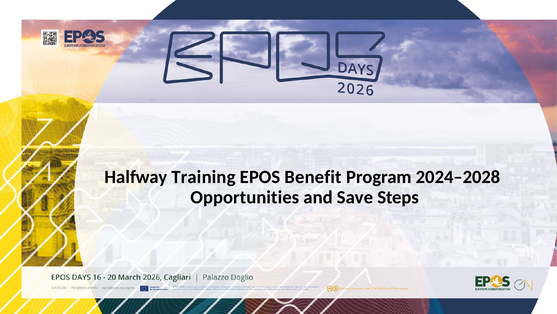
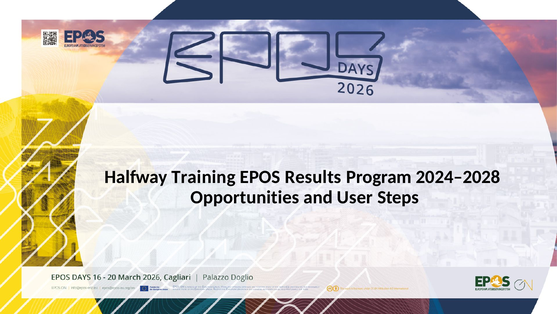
Benefit: Benefit -> Results (313, 177)
Save: Save -> User (355, 197)
